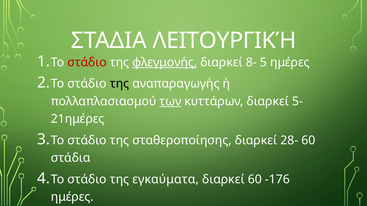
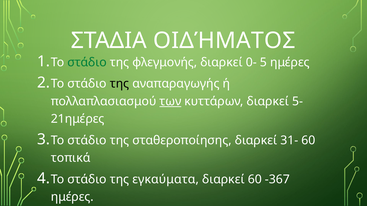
ΛΕΙΤΟΥΡΓΙΚΉ: ΛΕΙΤΟΥΡΓΙΚΉ -> ΟΙΔΉΜΑΤΟΣ (224, 41)
στάδιο colour: red -> green (87, 62)
φλεγμονής underline: present -> none (165, 62)
8-: 8- -> 0- (251, 62)
28-: 28- -> 31- (289, 141)
στάδια: στάδια -> τοπικά (71, 158)
-176: -176 -> -367 (277, 180)
